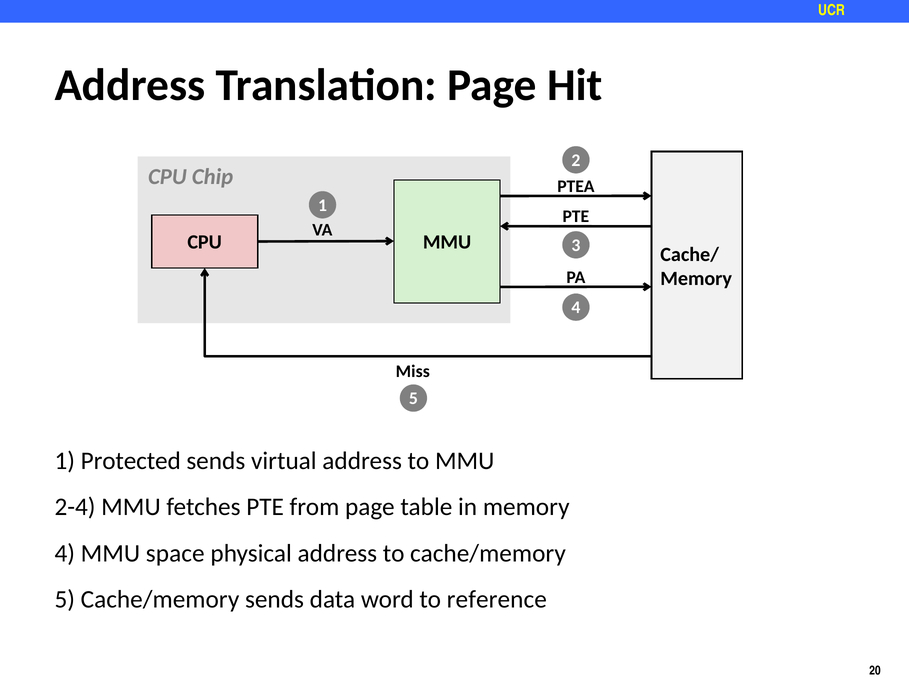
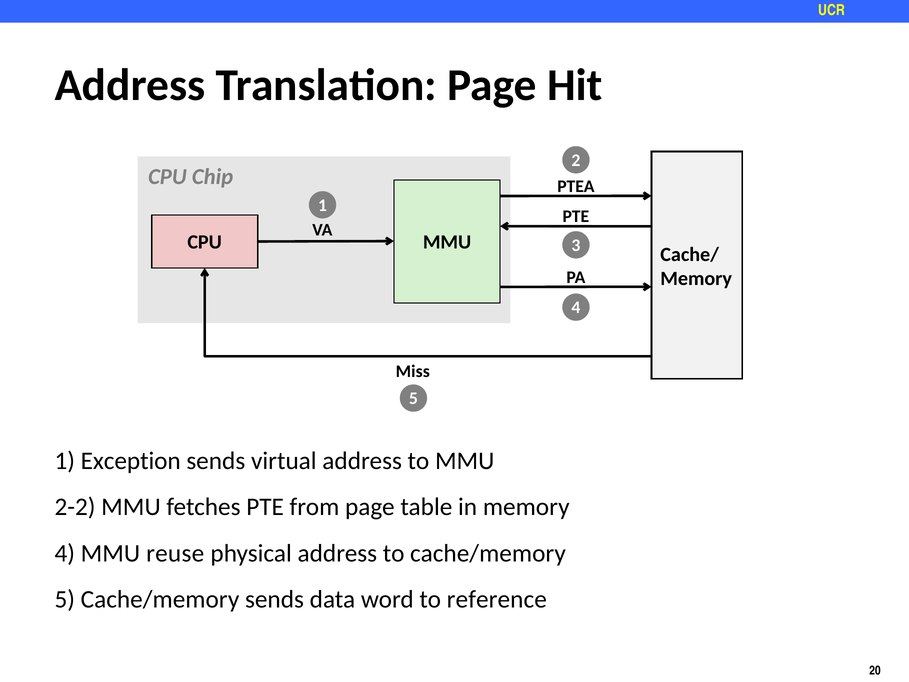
Protected: Protected -> Exception (131, 461)
2-4: 2-4 -> 2-2 (75, 507)
space: space -> reuse (175, 553)
